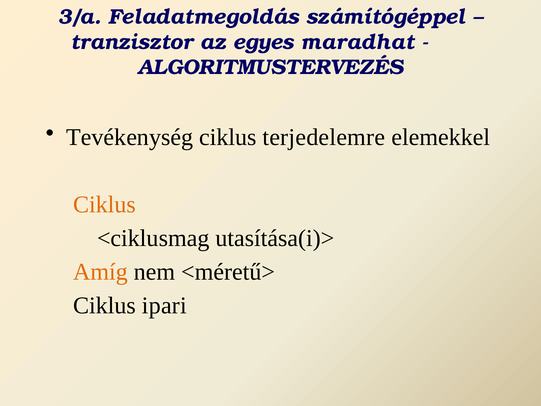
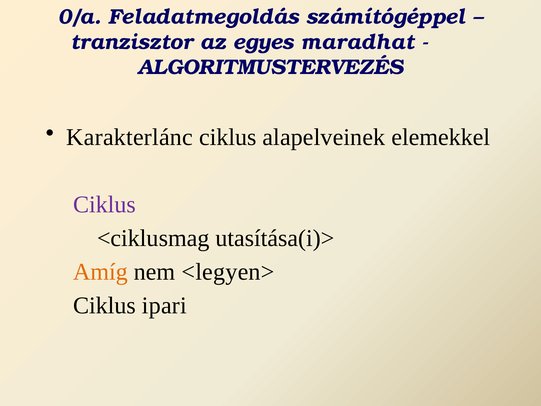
3/a: 3/a -> 0/a (79, 17)
Tevékenység: Tevékenység -> Karakterlánc (130, 137)
terjedelemre: terjedelemre -> alapelveinek (324, 137)
Ciklus colour: orange -> purple (104, 205)
<méretű>: <méretű> -> <legyen> (228, 272)
